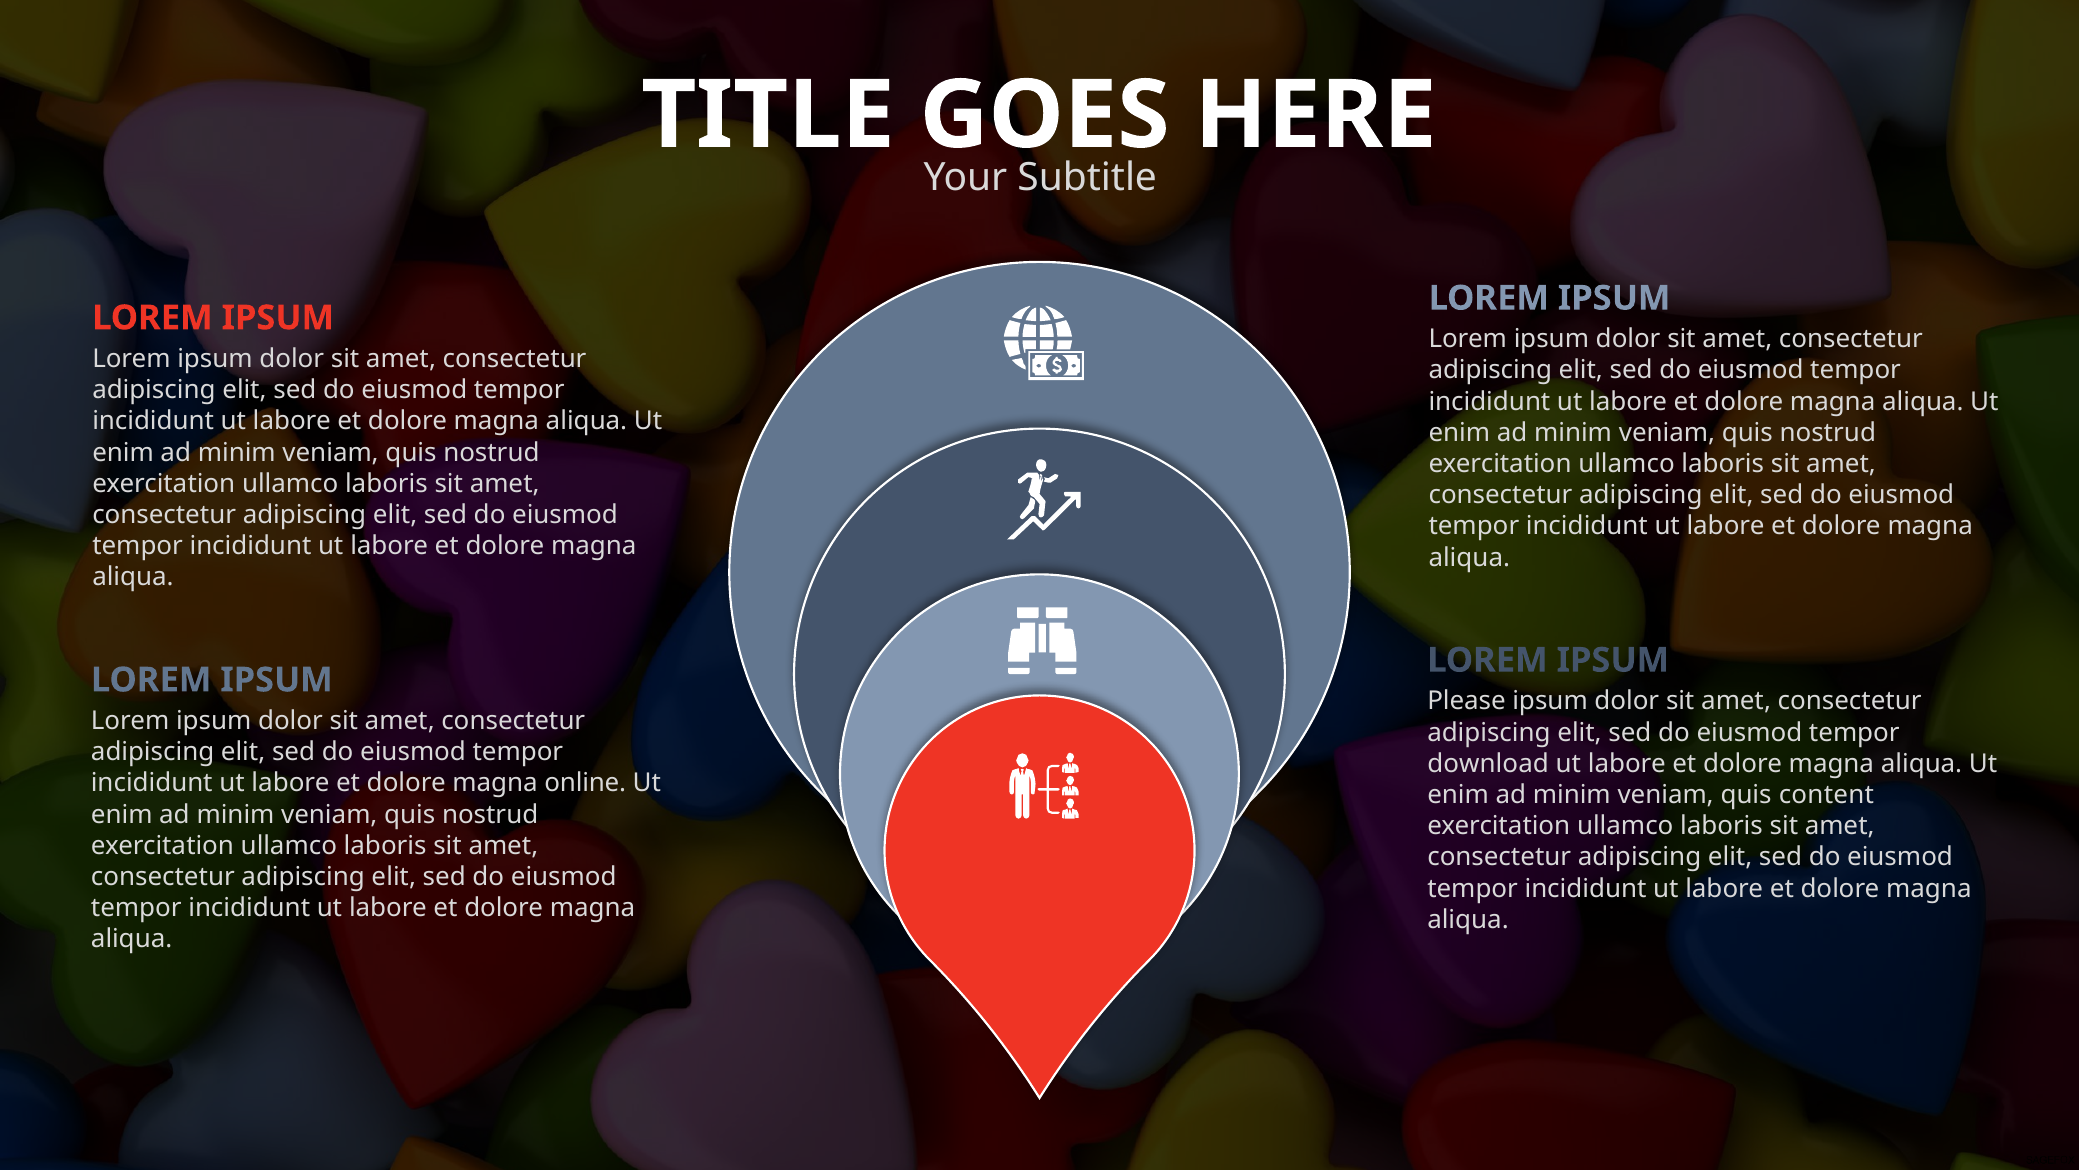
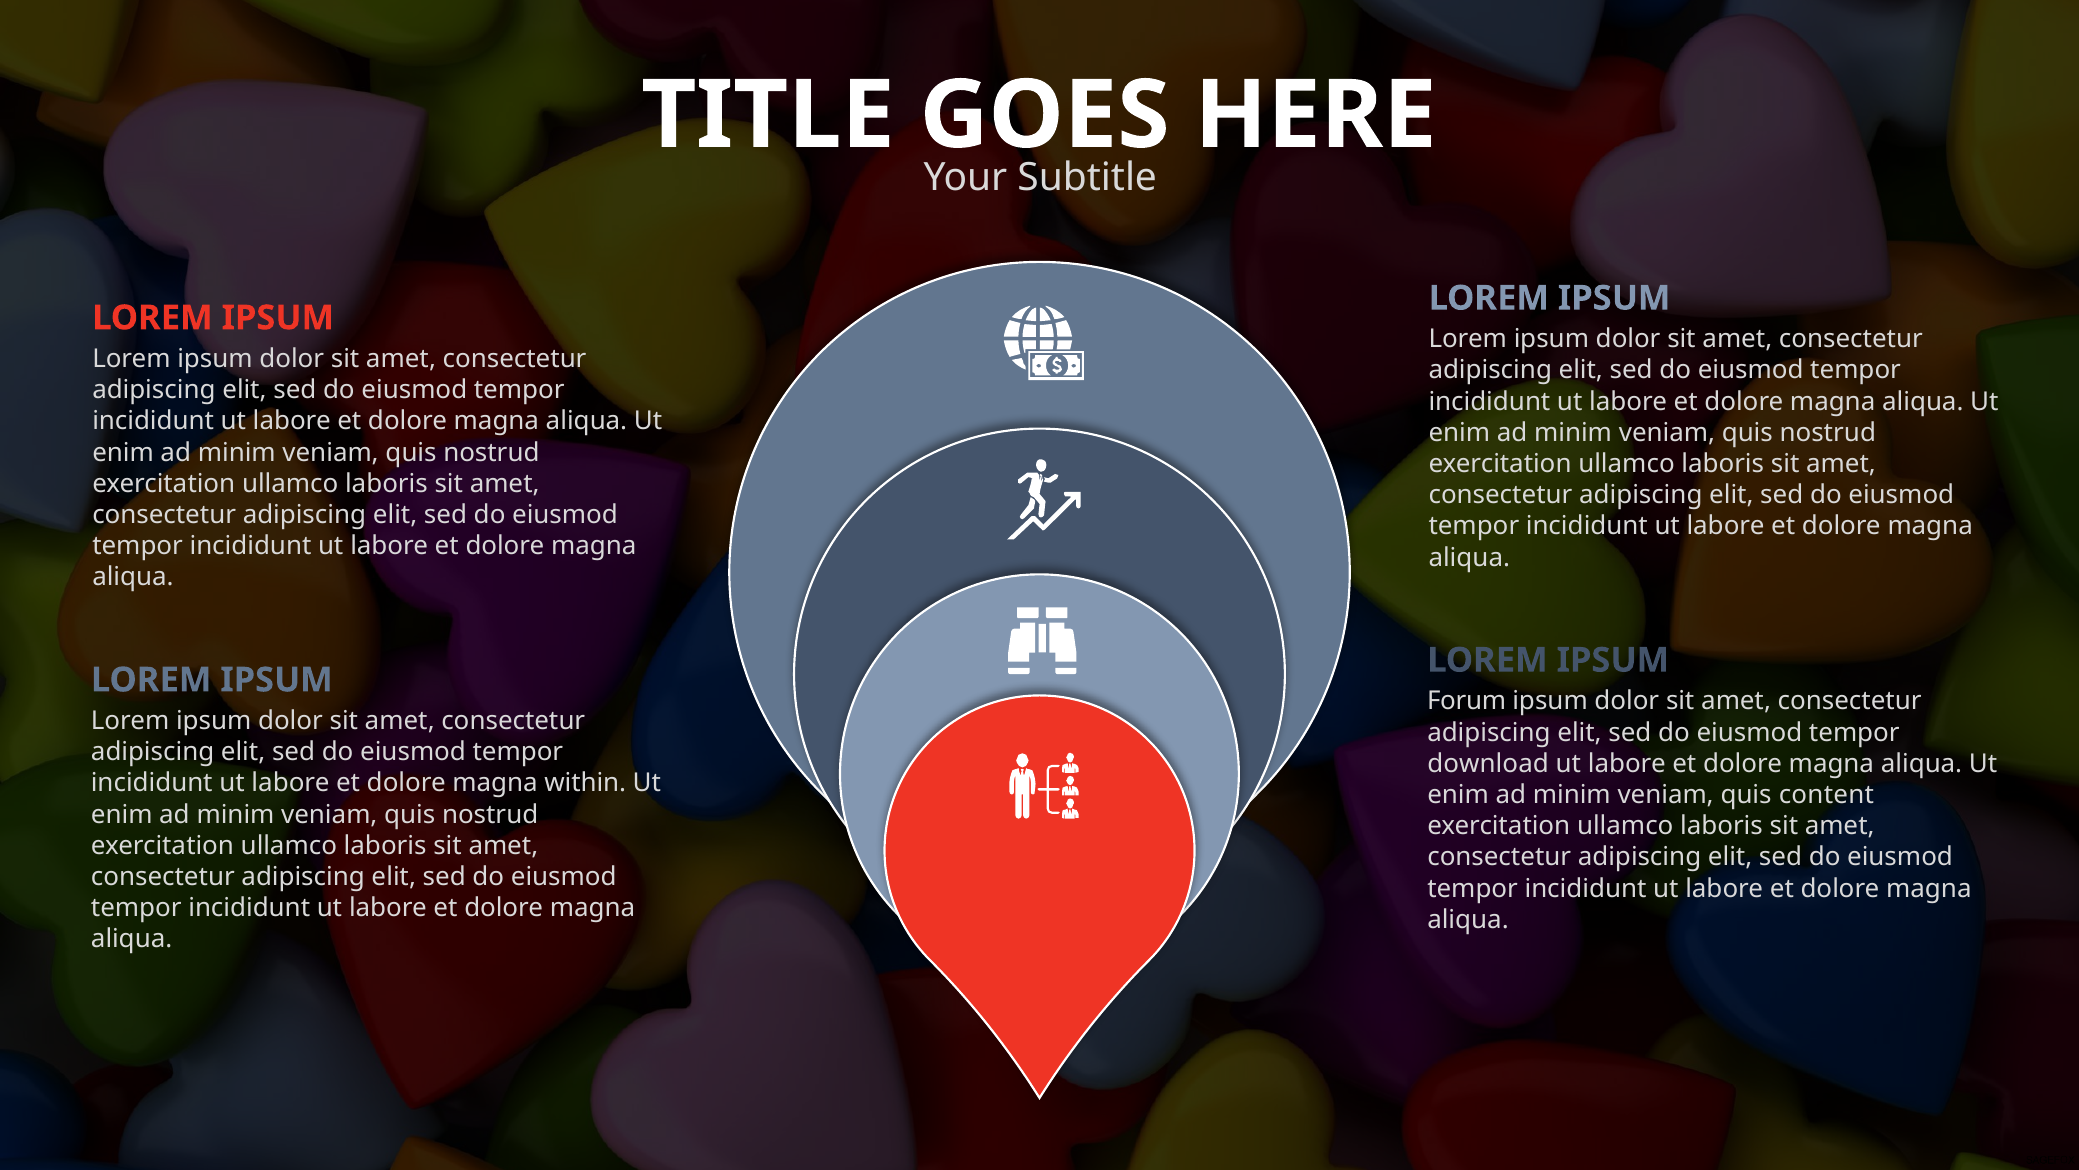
Please: Please -> Forum (1467, 701)
online: online -> within (585, 783)
